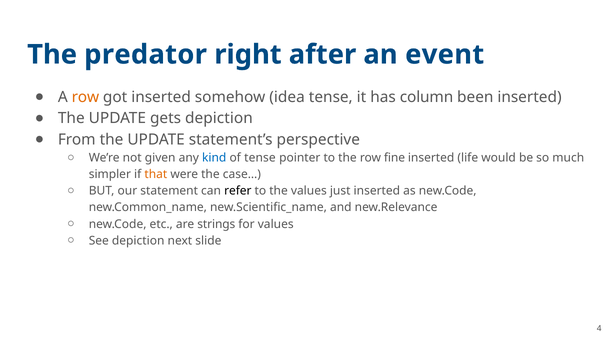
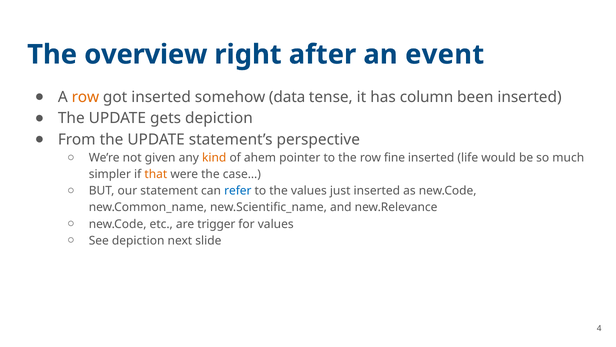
predator: predator -> overview (146, 54)
idea: idea -> data (287, 97)
kind colour: blue -> orange (214, 158)
of tense: tense -> ahem (260, 158)
refer colour: black -> blue (238, 191)
strings: strings -> trigger (216, 224)
